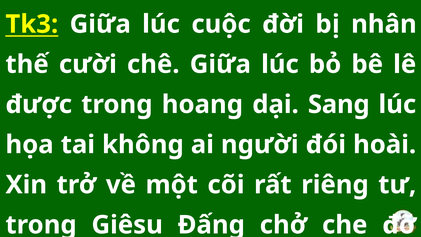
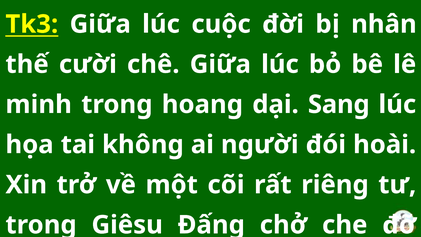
được: được -> minh (39, 104)
